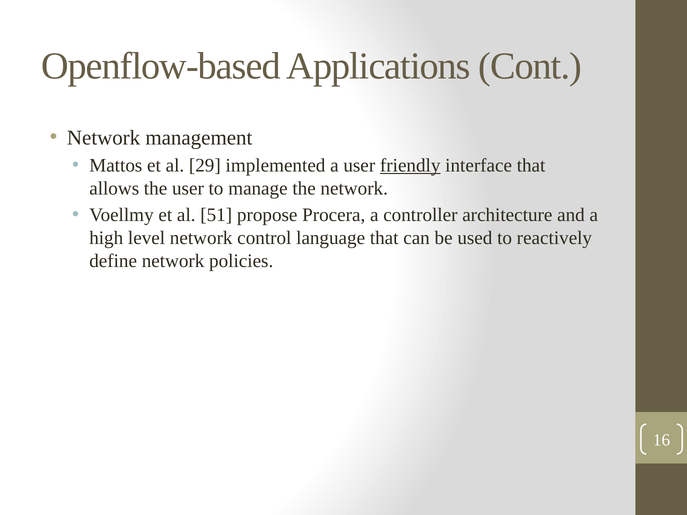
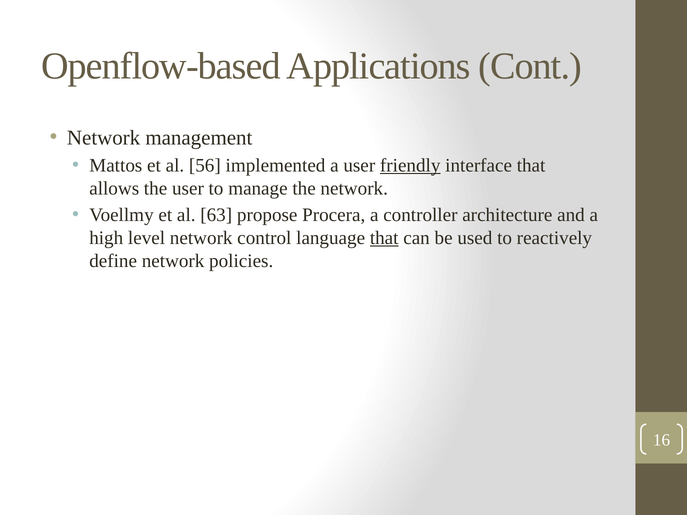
29: 29 -> 56 (205, 165)
51: 51 -> 63 (216, 215)
that underline: none -> present (384, 238)
